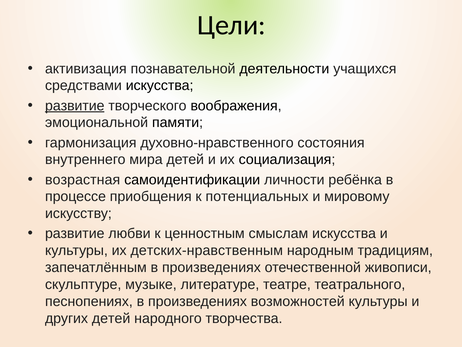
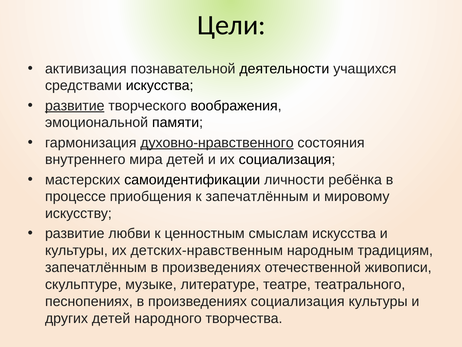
духовно-нравственного underline: none -> present (217, 142)
возрастная: возрастная -> мастерских (83, 179)
к потенциальных: потенциальных -> запечатлённым (257, 196)
произведениях возможностей: возможностей -> социализация (298, 301)
